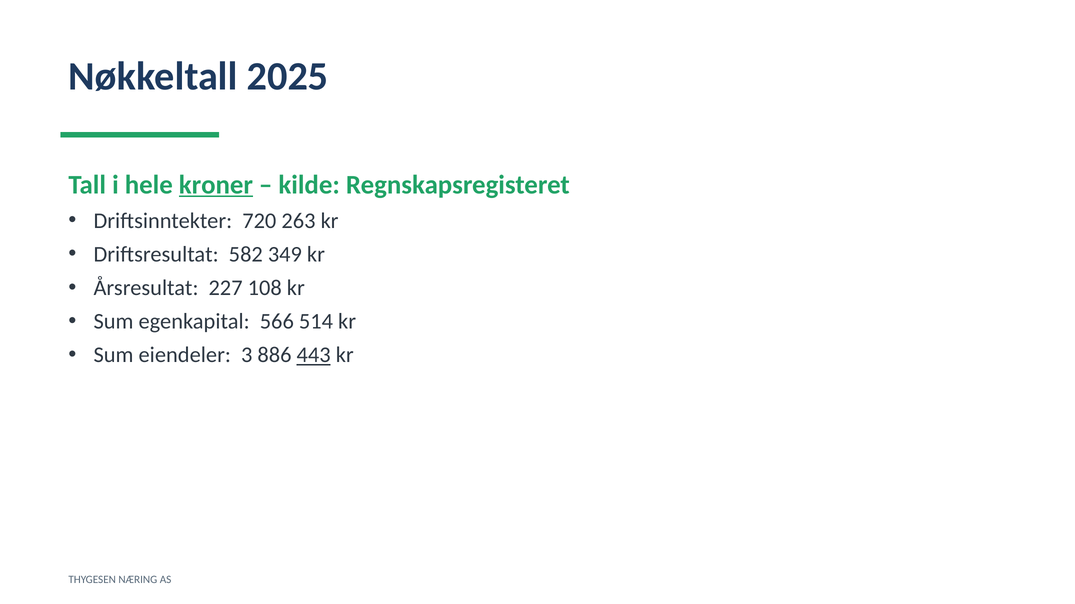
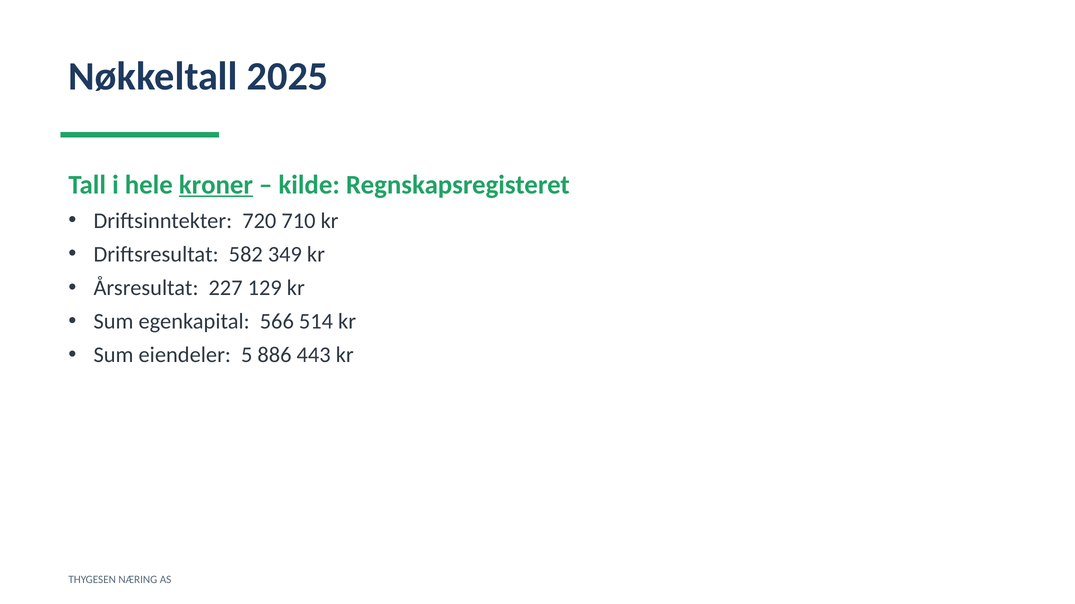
263: 263 -> 710 (298, 221)
108: 108 -> 129 (265, 288)
3: 3 -> 5 (247, 356)
443 underline: present -> none (314, 356)
